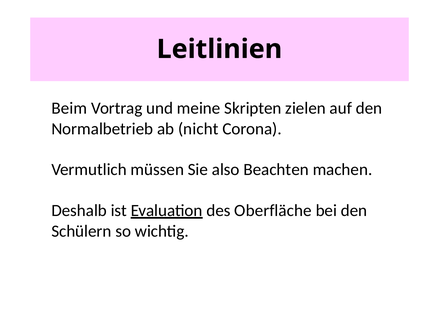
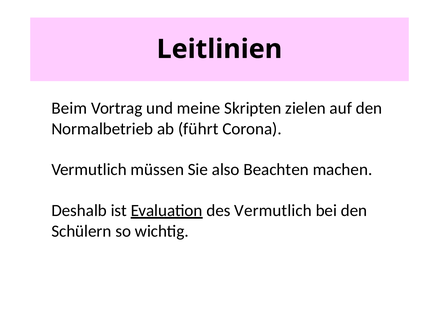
nicht: nicht -> führt (198, 129)
des Oberfläche: Oberfläche -> Vermutlich (273, 211)
